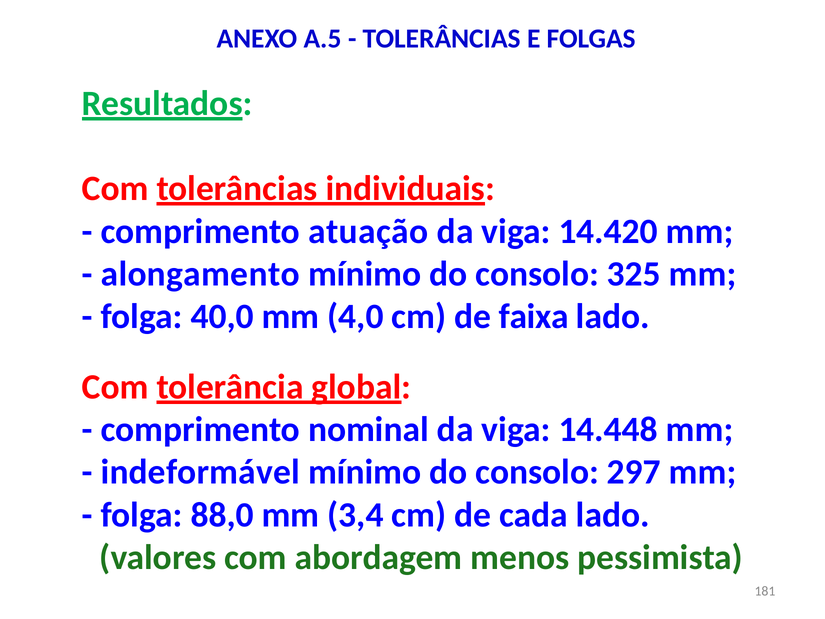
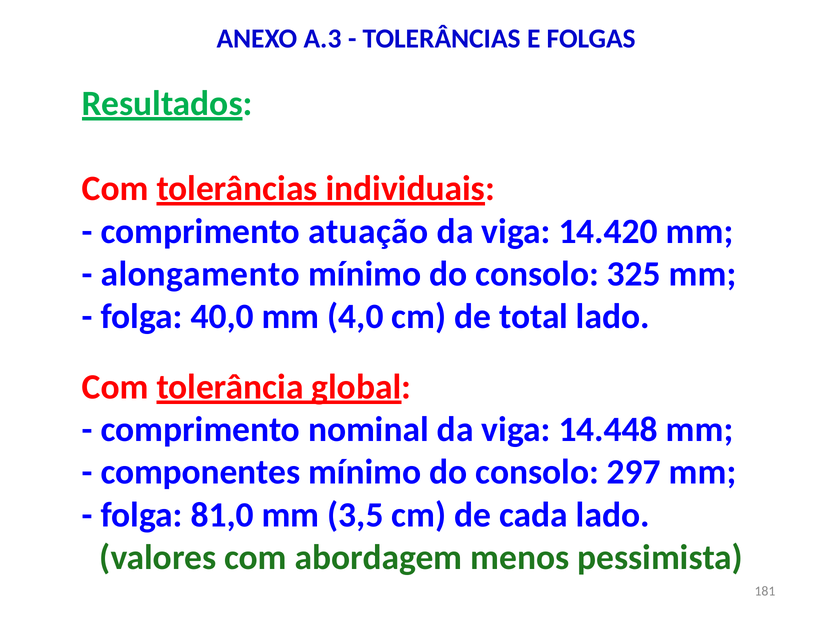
A.5: A.5 -> A.3 (323, 38)
faixa: faixa -> total (534, 317)
indeformável: indeformável -> componentes (200, 472)
88,0: 88,0 -> 81,0 (222, 515)
3,4: 3,4 -> 3,5 (355, 515)
